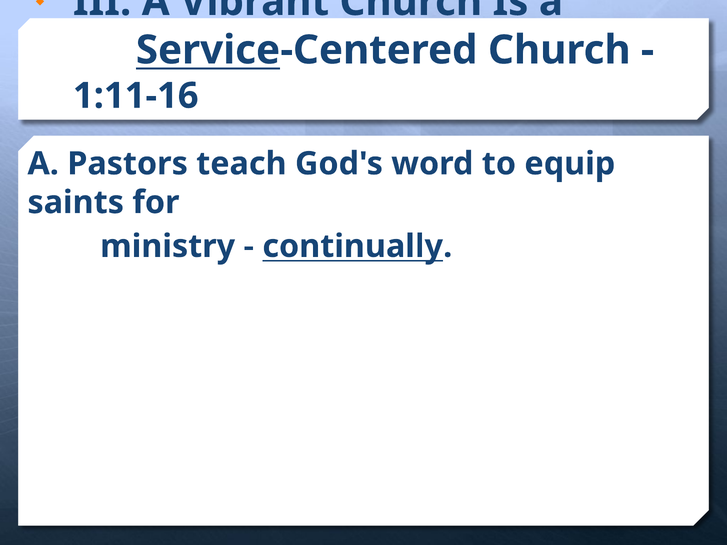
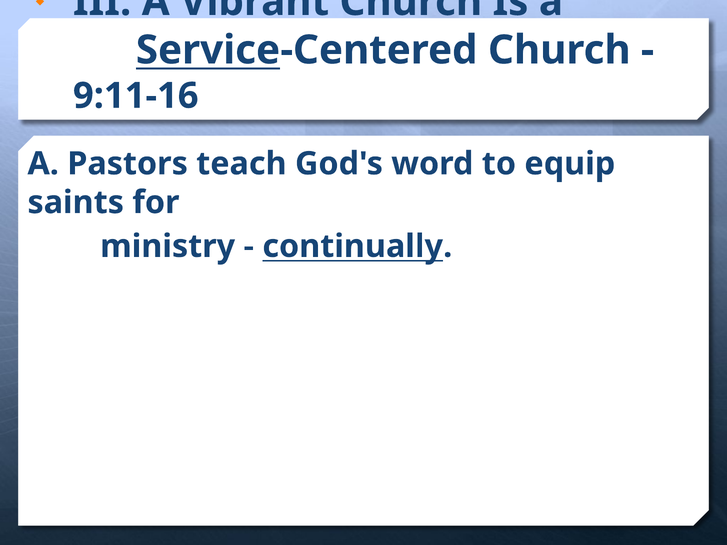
1:11-16: 1:11-16 -> 9:11-16 (136, 96)
